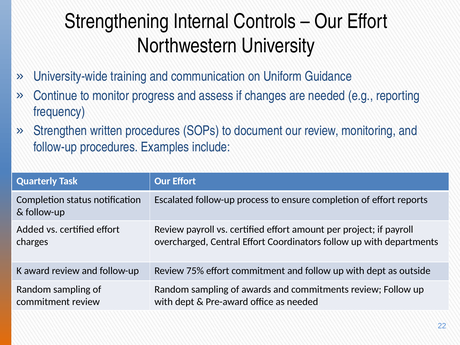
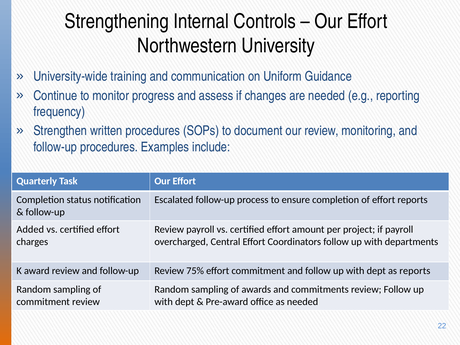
as outside: outside -> reports (415, 271)
